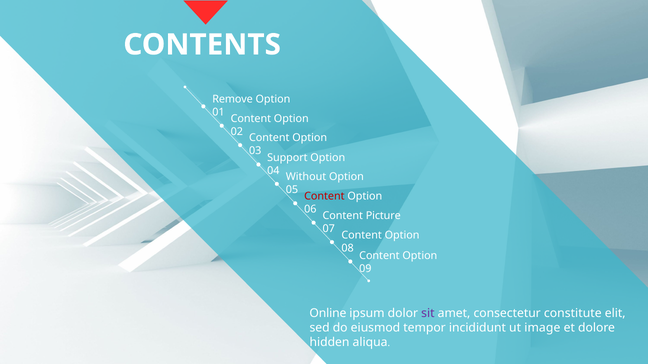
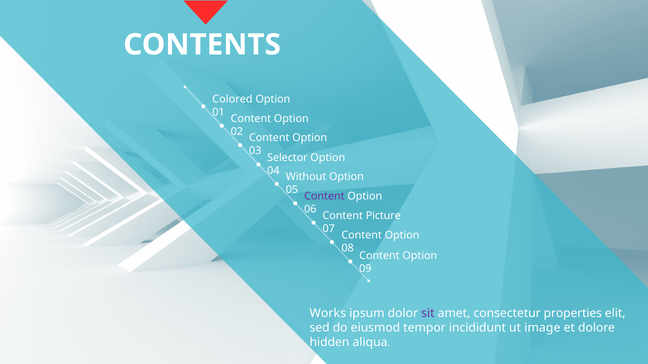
Remove: Remove -> Colored (232, 99)
Support: Support -> Selector (287, 158)
Content colour: red -> purple (324, 196)
Online: Online -> Works (328, 313)
constitute: constitute -> properties (573, 313)
